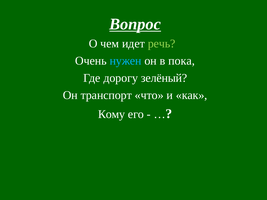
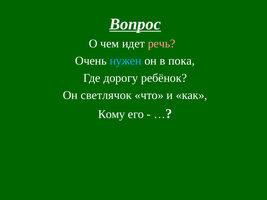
речь colour: light green -> pink (162, 44)
зелёный: зелёный -> ребёнок (164, 78)
транспорт: транспорт -> светлячок (106, 95)
